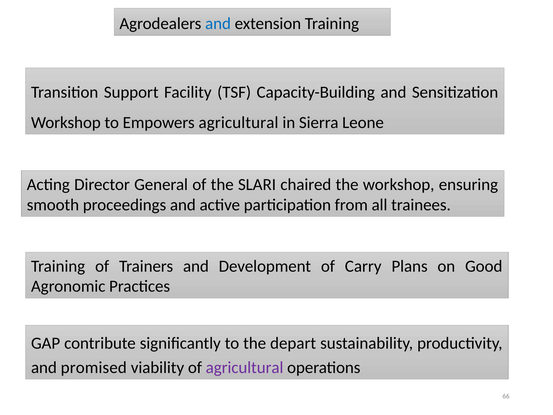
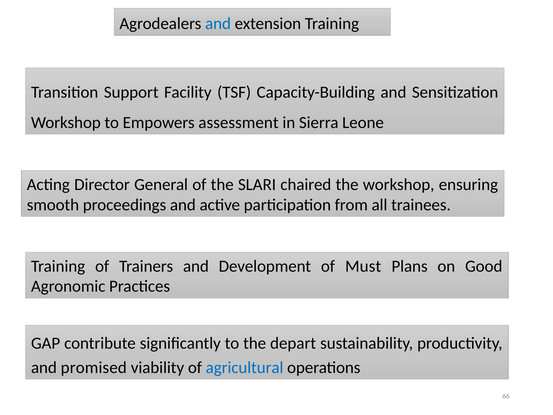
Empowers agricultural: agricultural -> assessment (238, 122)
Carry: Carry -> Must (363, 266)
agricultural colour: purple -> blue (245, 367)
